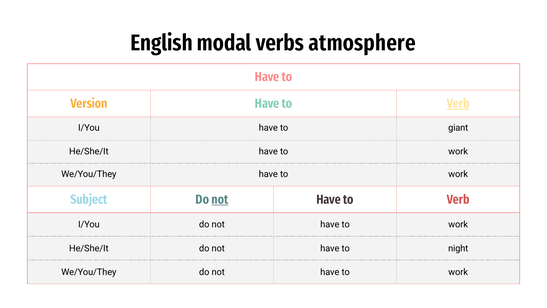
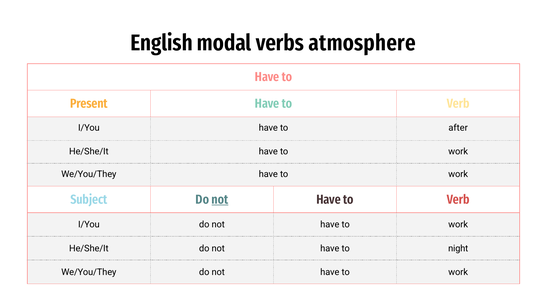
Version: Version -> Present (89, 103)
Verb underline: present -> none (458, 103)
giant: giant -> after (458, 128)
